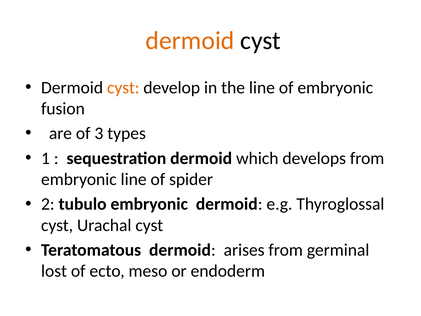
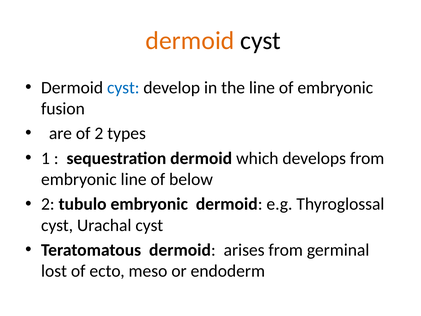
cyst colour: orange -> blue (123, 88)
of 3: 3 -> 2 (99, 133)
spider: spider -> below (191, 179)
